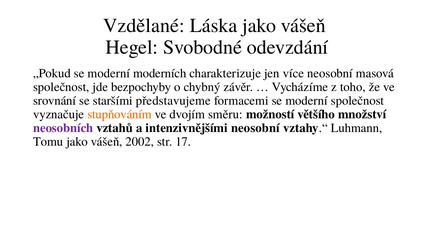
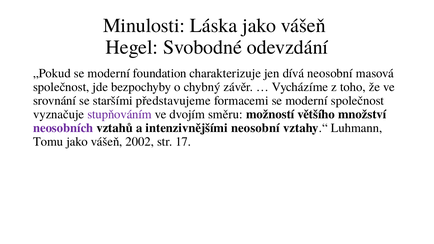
Vzdělané: Vzdělané -> Minulosti (144, 26)
moderních: moderních -> foundation (160, 73)
více: více -> dívá (293, 73)
stupňováním colour: orange -> purple (120, 114)
